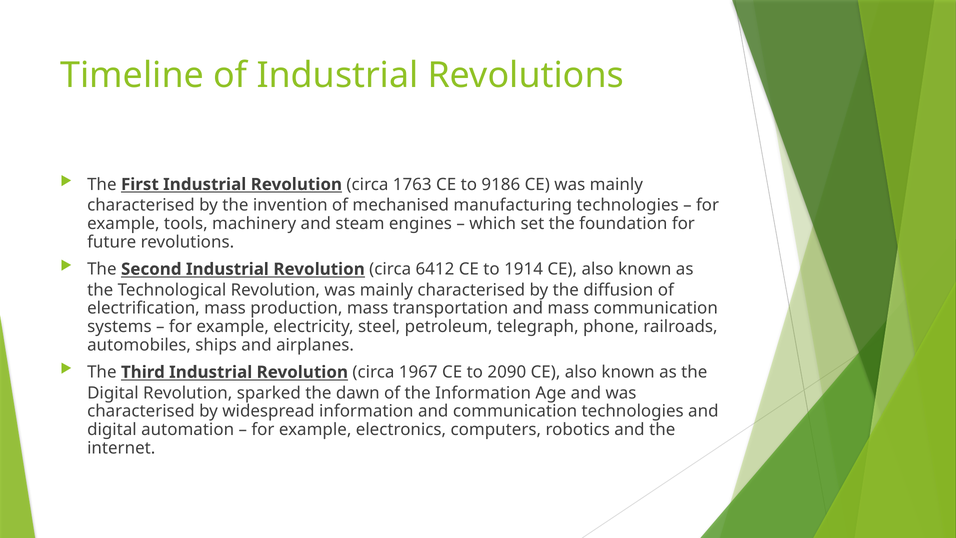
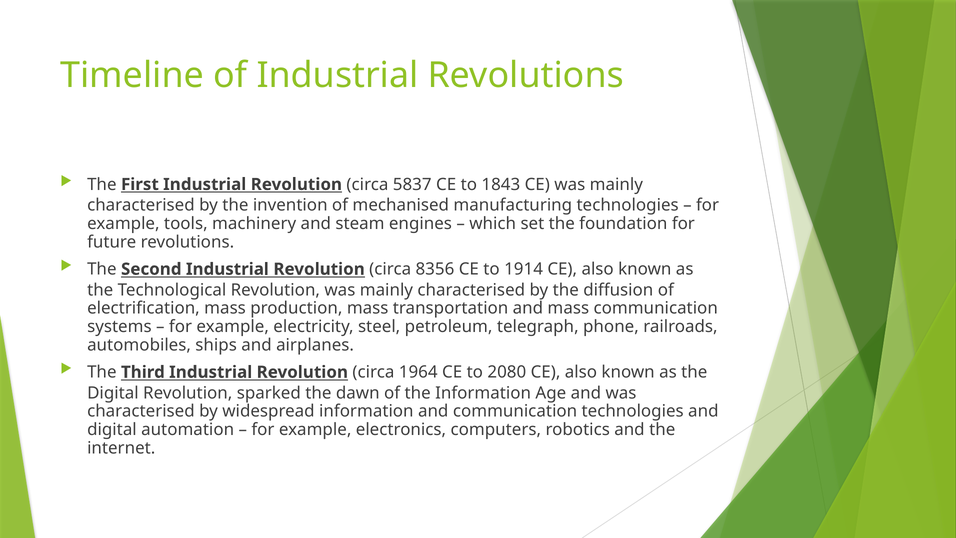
1763: 1763 -> 5837 (412, 184)
9186: 9186 -> 1843 (501, 184)
6412: 6412 -> 8356 (435, 269)
1967: 1967 -> 1964 (418, 372)
2090: 2090 -> 2080 (507, 372)
